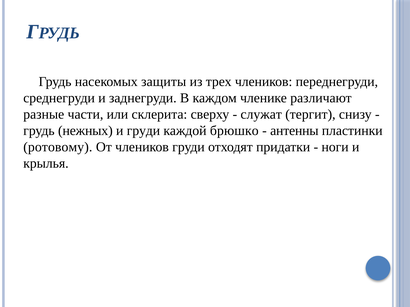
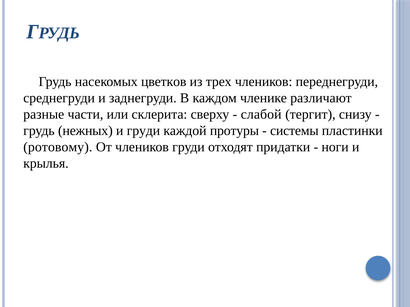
защиты: защиты -> цветков (164, 82)
служат: служат -> слабой (261, 114)
брюшко: брюшко -> протуры (234, 131)
антенны: антенны -> системы (294, 131)
